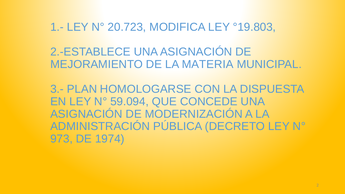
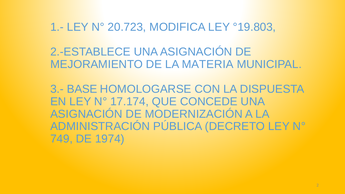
PLAN: PLAN -> BASE (82, 89)
59.094: 59.094 -> 17.174 (129, 102)
973: 973 -> 749 (62, 139)
